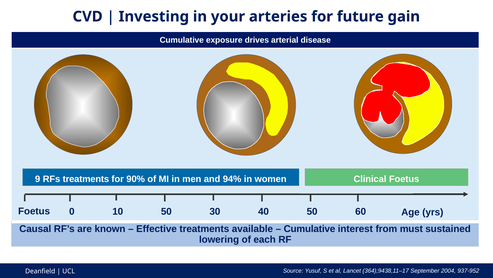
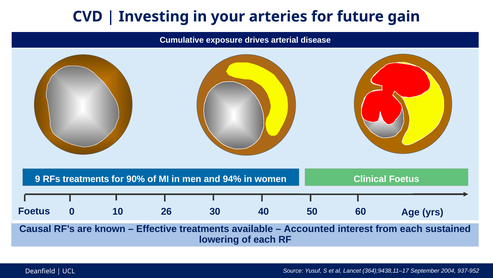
0 50: 50 -> 26 (166, 211)
Cumulative: Cumulative -> Accounted (309, 228)
from must: must -> each (411, 228)
